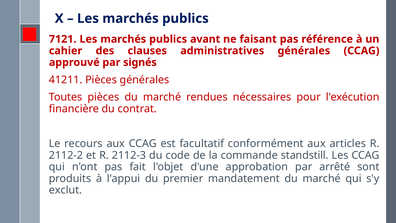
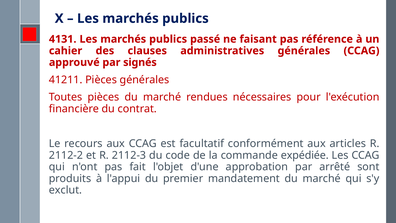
7121: 7121 -> 4131 (63, 39)
avant: avant -> passé (205, 39)
standstill: standstill -> expédiée (305, 155)
